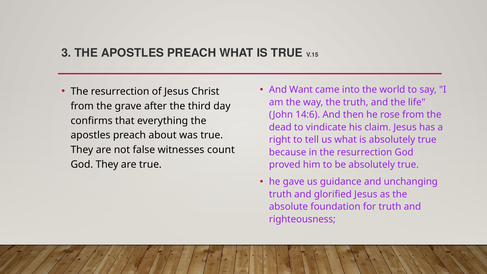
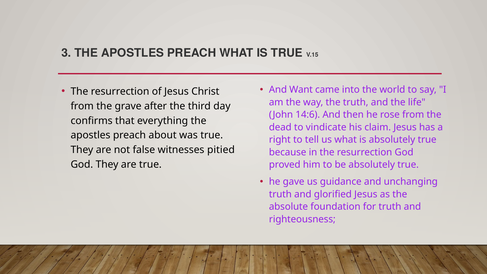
count: count -> pitied (221, 150)
